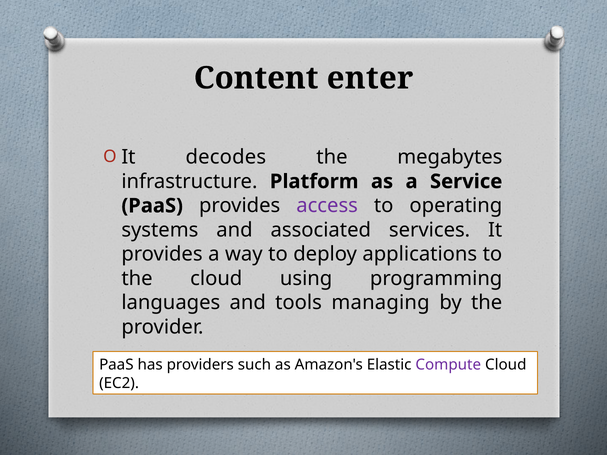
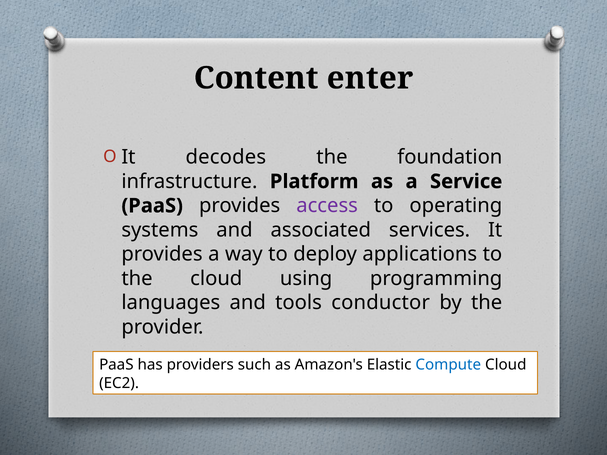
megabytes: megabytes -> foundation (450, 157)
managing: managing -> conductor (381, 303)
Compute colour: purple -> blue (448, 365)
